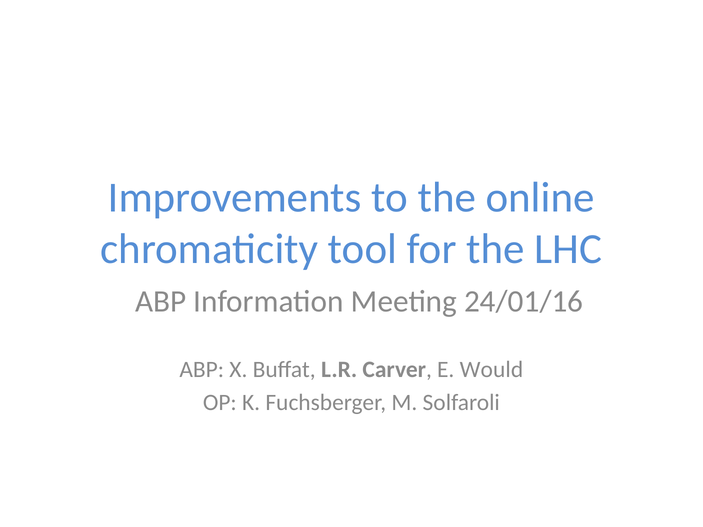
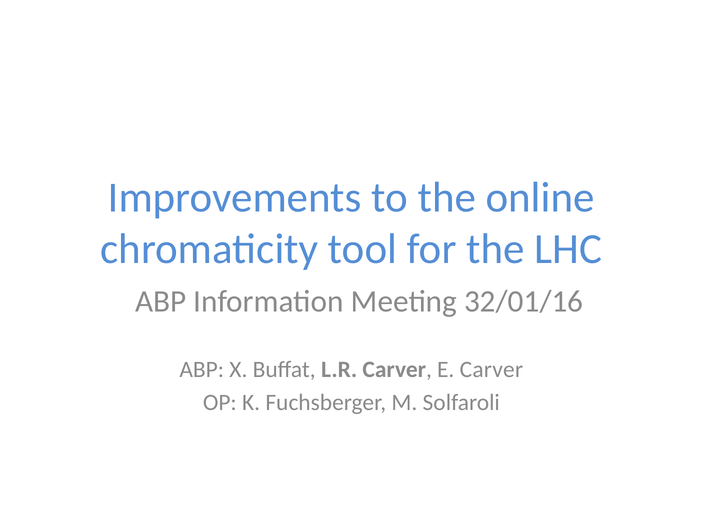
24/01/16: 24/01/16 -> 32/01/16 (524, 302)
E Would: Would -> Carver (491, 370)
